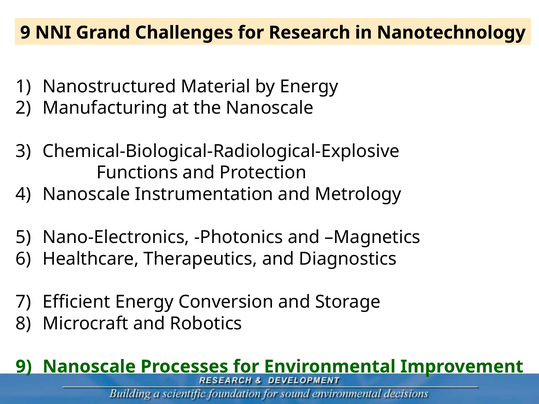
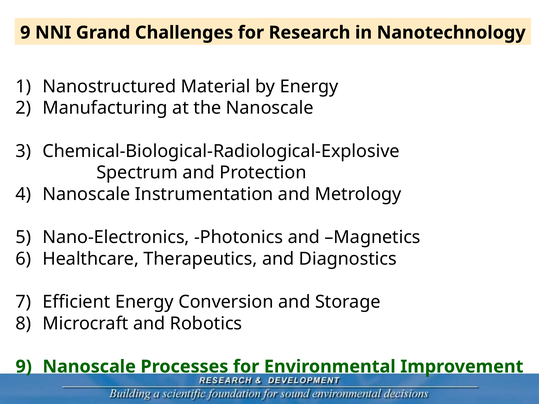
Functions: Functions -> Spectrum (137, 173)
